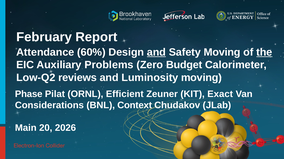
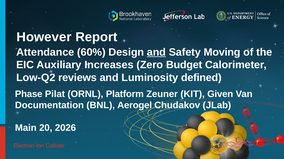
February: February -> However (44, 37)
the underline: present -> none (264, 52)
Problems: Problems -> Increases (109, 65)
Luminosity moving: moving -> defined (201, 78)
Efficient: Efficient -> Platform (125, 94)
Exact: Exact -> Given (220, 94)
Considerations: Considerations -> Documentation (49, 106)
Context: Context -> Aerogel (135, 106)
